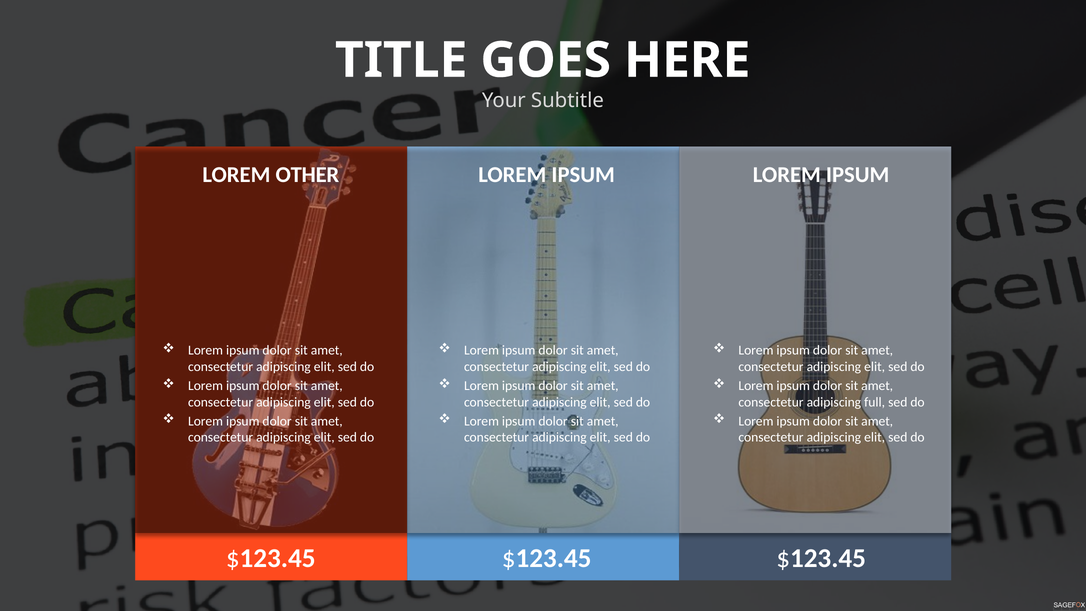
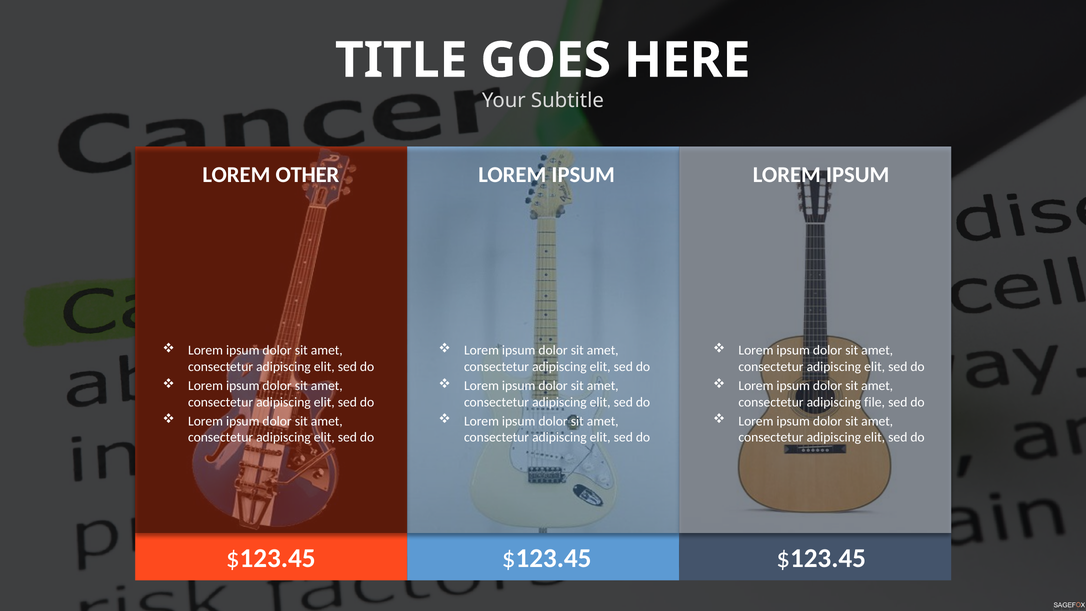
full: full -> file (875, 402)
